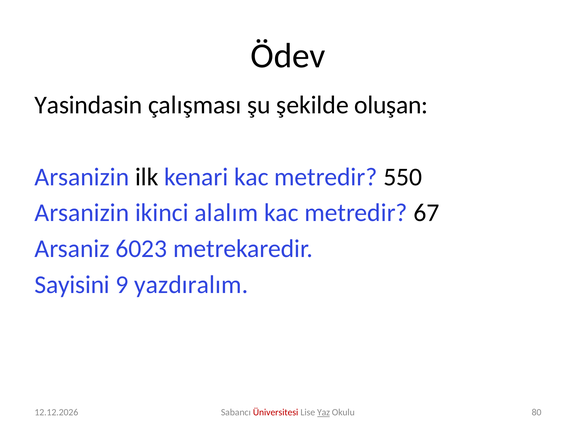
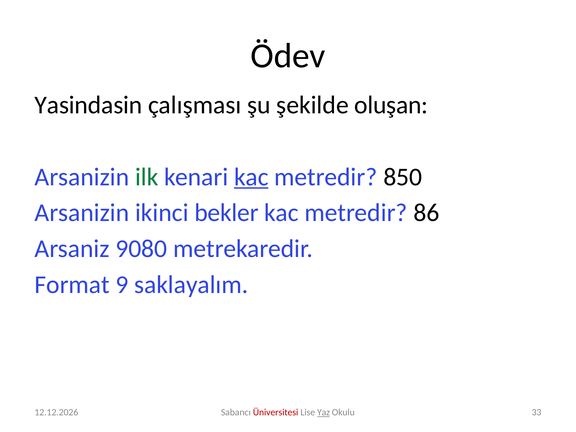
ilk colour: black -> green (147, 177)
kac underline: none -> present (251, 177)
550: 550 -> 850 (403, 177)
alalım: alalım -> bekler (227, 213)
67: 67 -> 86 (427, 213)
6023: 6023 -> 9080 (141, 249)
Sayisini: Sayisini -> Format (72, 285)
yazdıralım: yazdıralım -> saklayalım (191, 285)
80: 80 -> 33 (537, 412)
